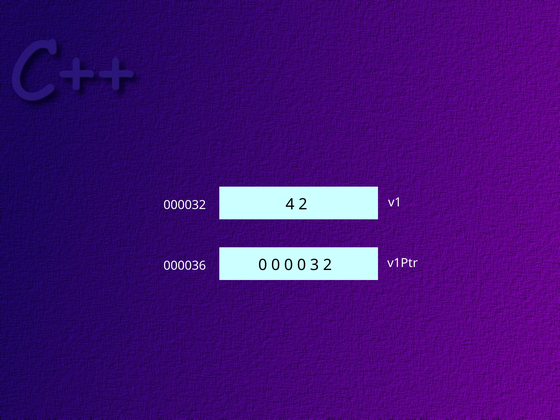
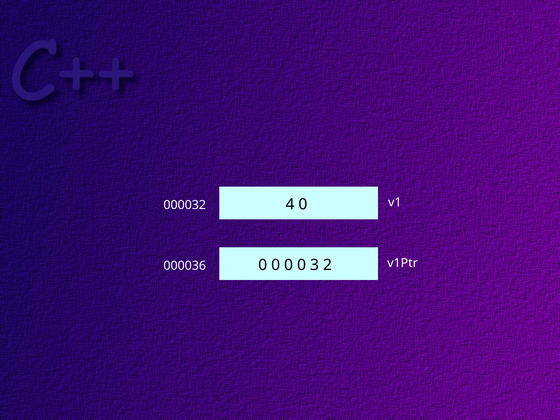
4 2: 2 -> 0 (303, 205)
